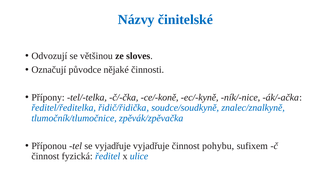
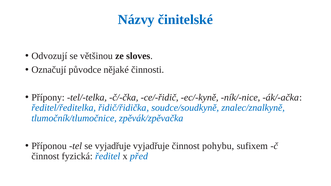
ce/-koně: ce/-koně -> ce/-řidič (160, 98)
ulice: ulice -> před (139, 156)
